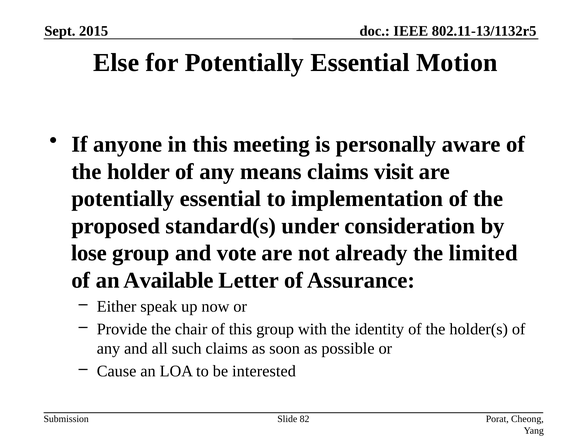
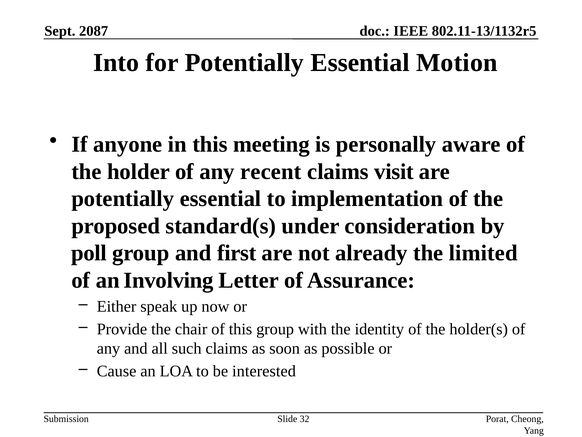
2015: 2015 -> 2087 (94, 31)
Else: Else -> Into (116, 62)
means: means -> recent (271, 171)
lose: lose -> poll (89, 253)
vote: vote -> first (237, 253)
Available: Available -> Involving (169, 280)
82: 82 -> 32 (305, 419)
